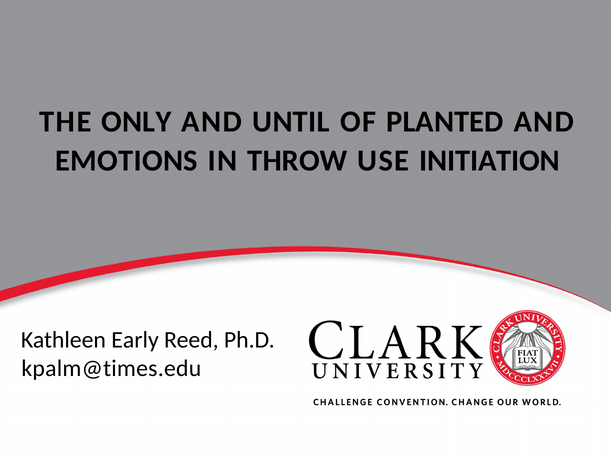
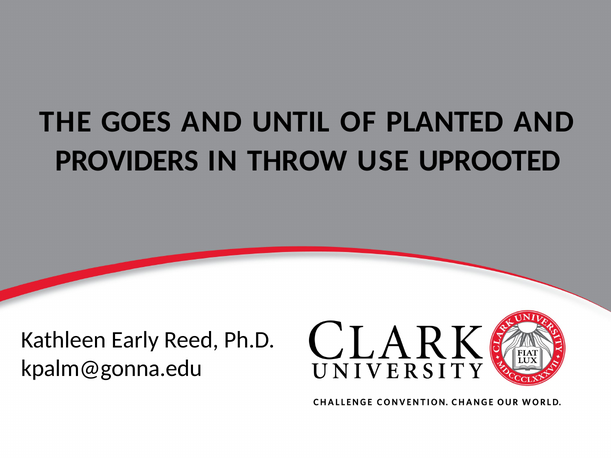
ONLY: ONLY -> GOES (136, 122)
EMOTIONS: EMOTIONS -> PROVIDERS (127, 161)
INITIATION: INITIATION -> UPROOTED (490, 161)
kpalm@times.edu: kpalm@times.edu -> kpalm@gonna.edu (112, 369)
